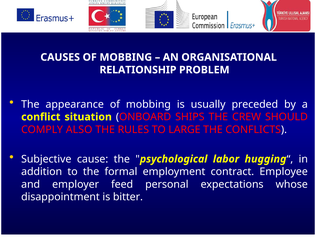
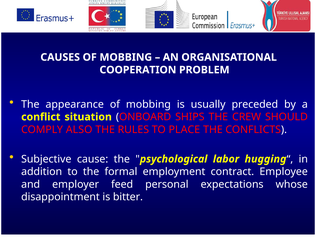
RELATIONSHIP: RELATIONSHIP -> COOPERATION (138, 70)
LARGE: LARGE -> PLACE (184, 130)
